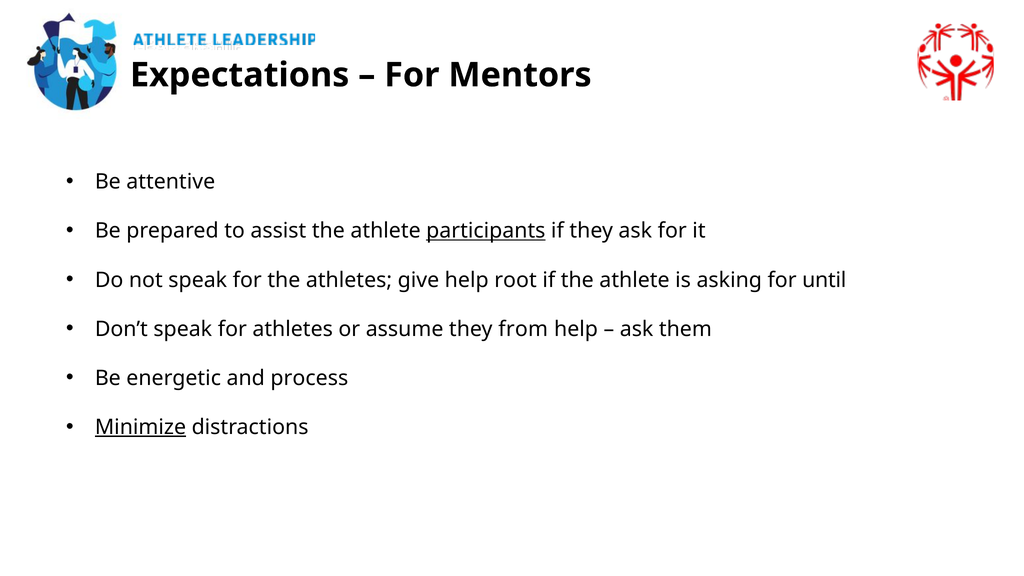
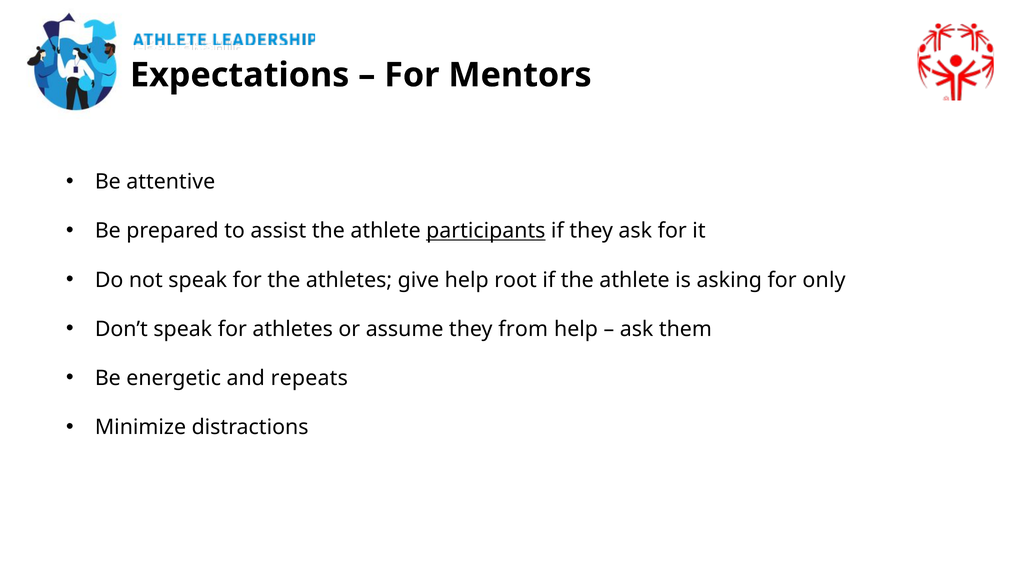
until: until -> only (824, 280)
process: process -> repeats (309, 378)
Minimize underline: present -> none (140, 427)
